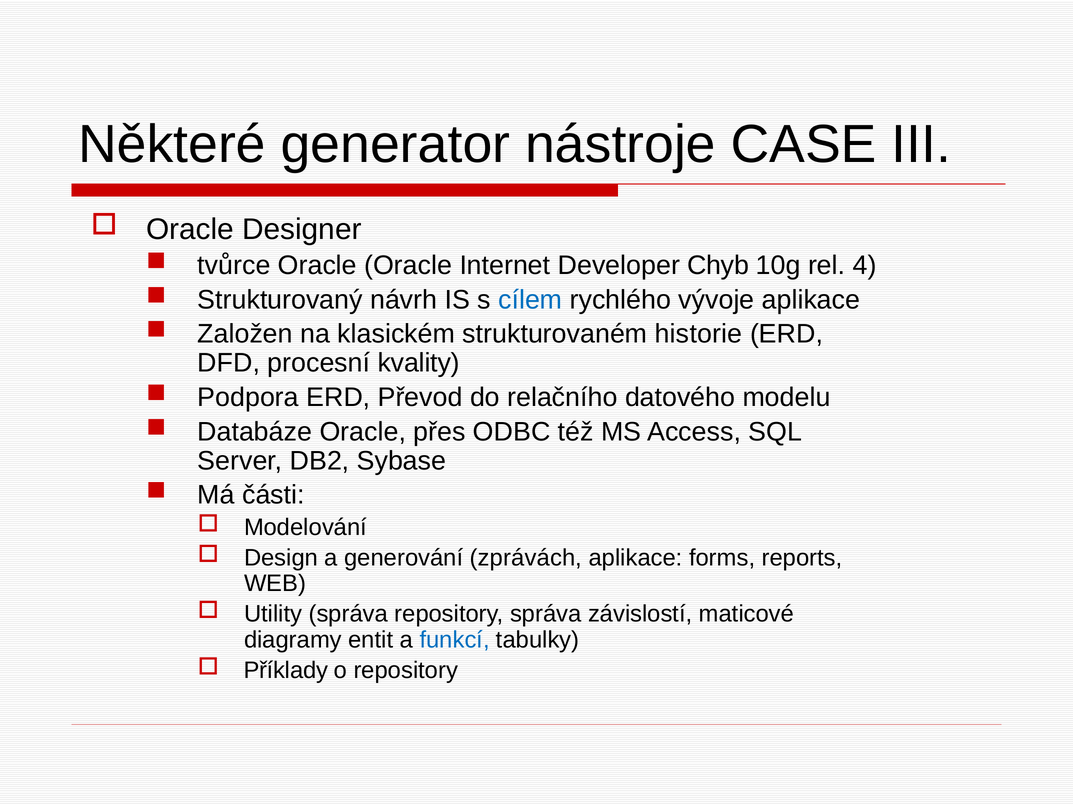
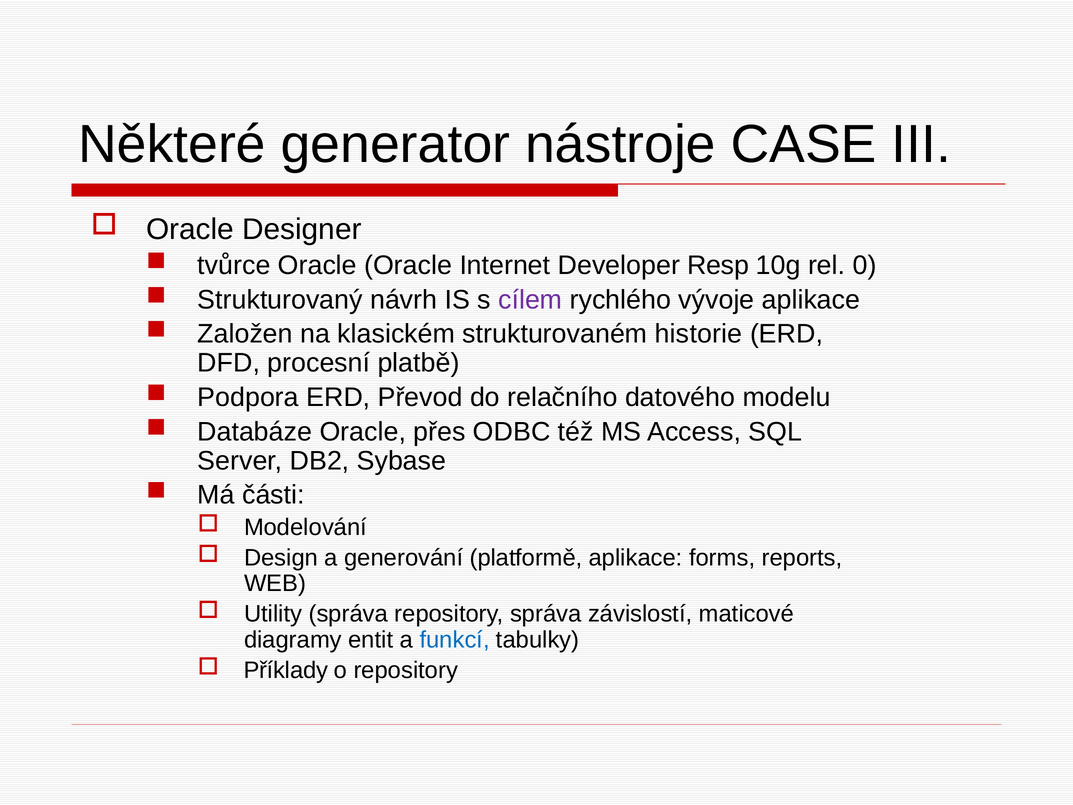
Chyb: Chyb -> Resp (718, 265)
4: 4 -> 0 (865, 265)
cílem colour: blue -> purple (530, 300)
kvality: kvality -> platbě (419, 363)
zprávách: zprávách -> platformě (526, 558)
